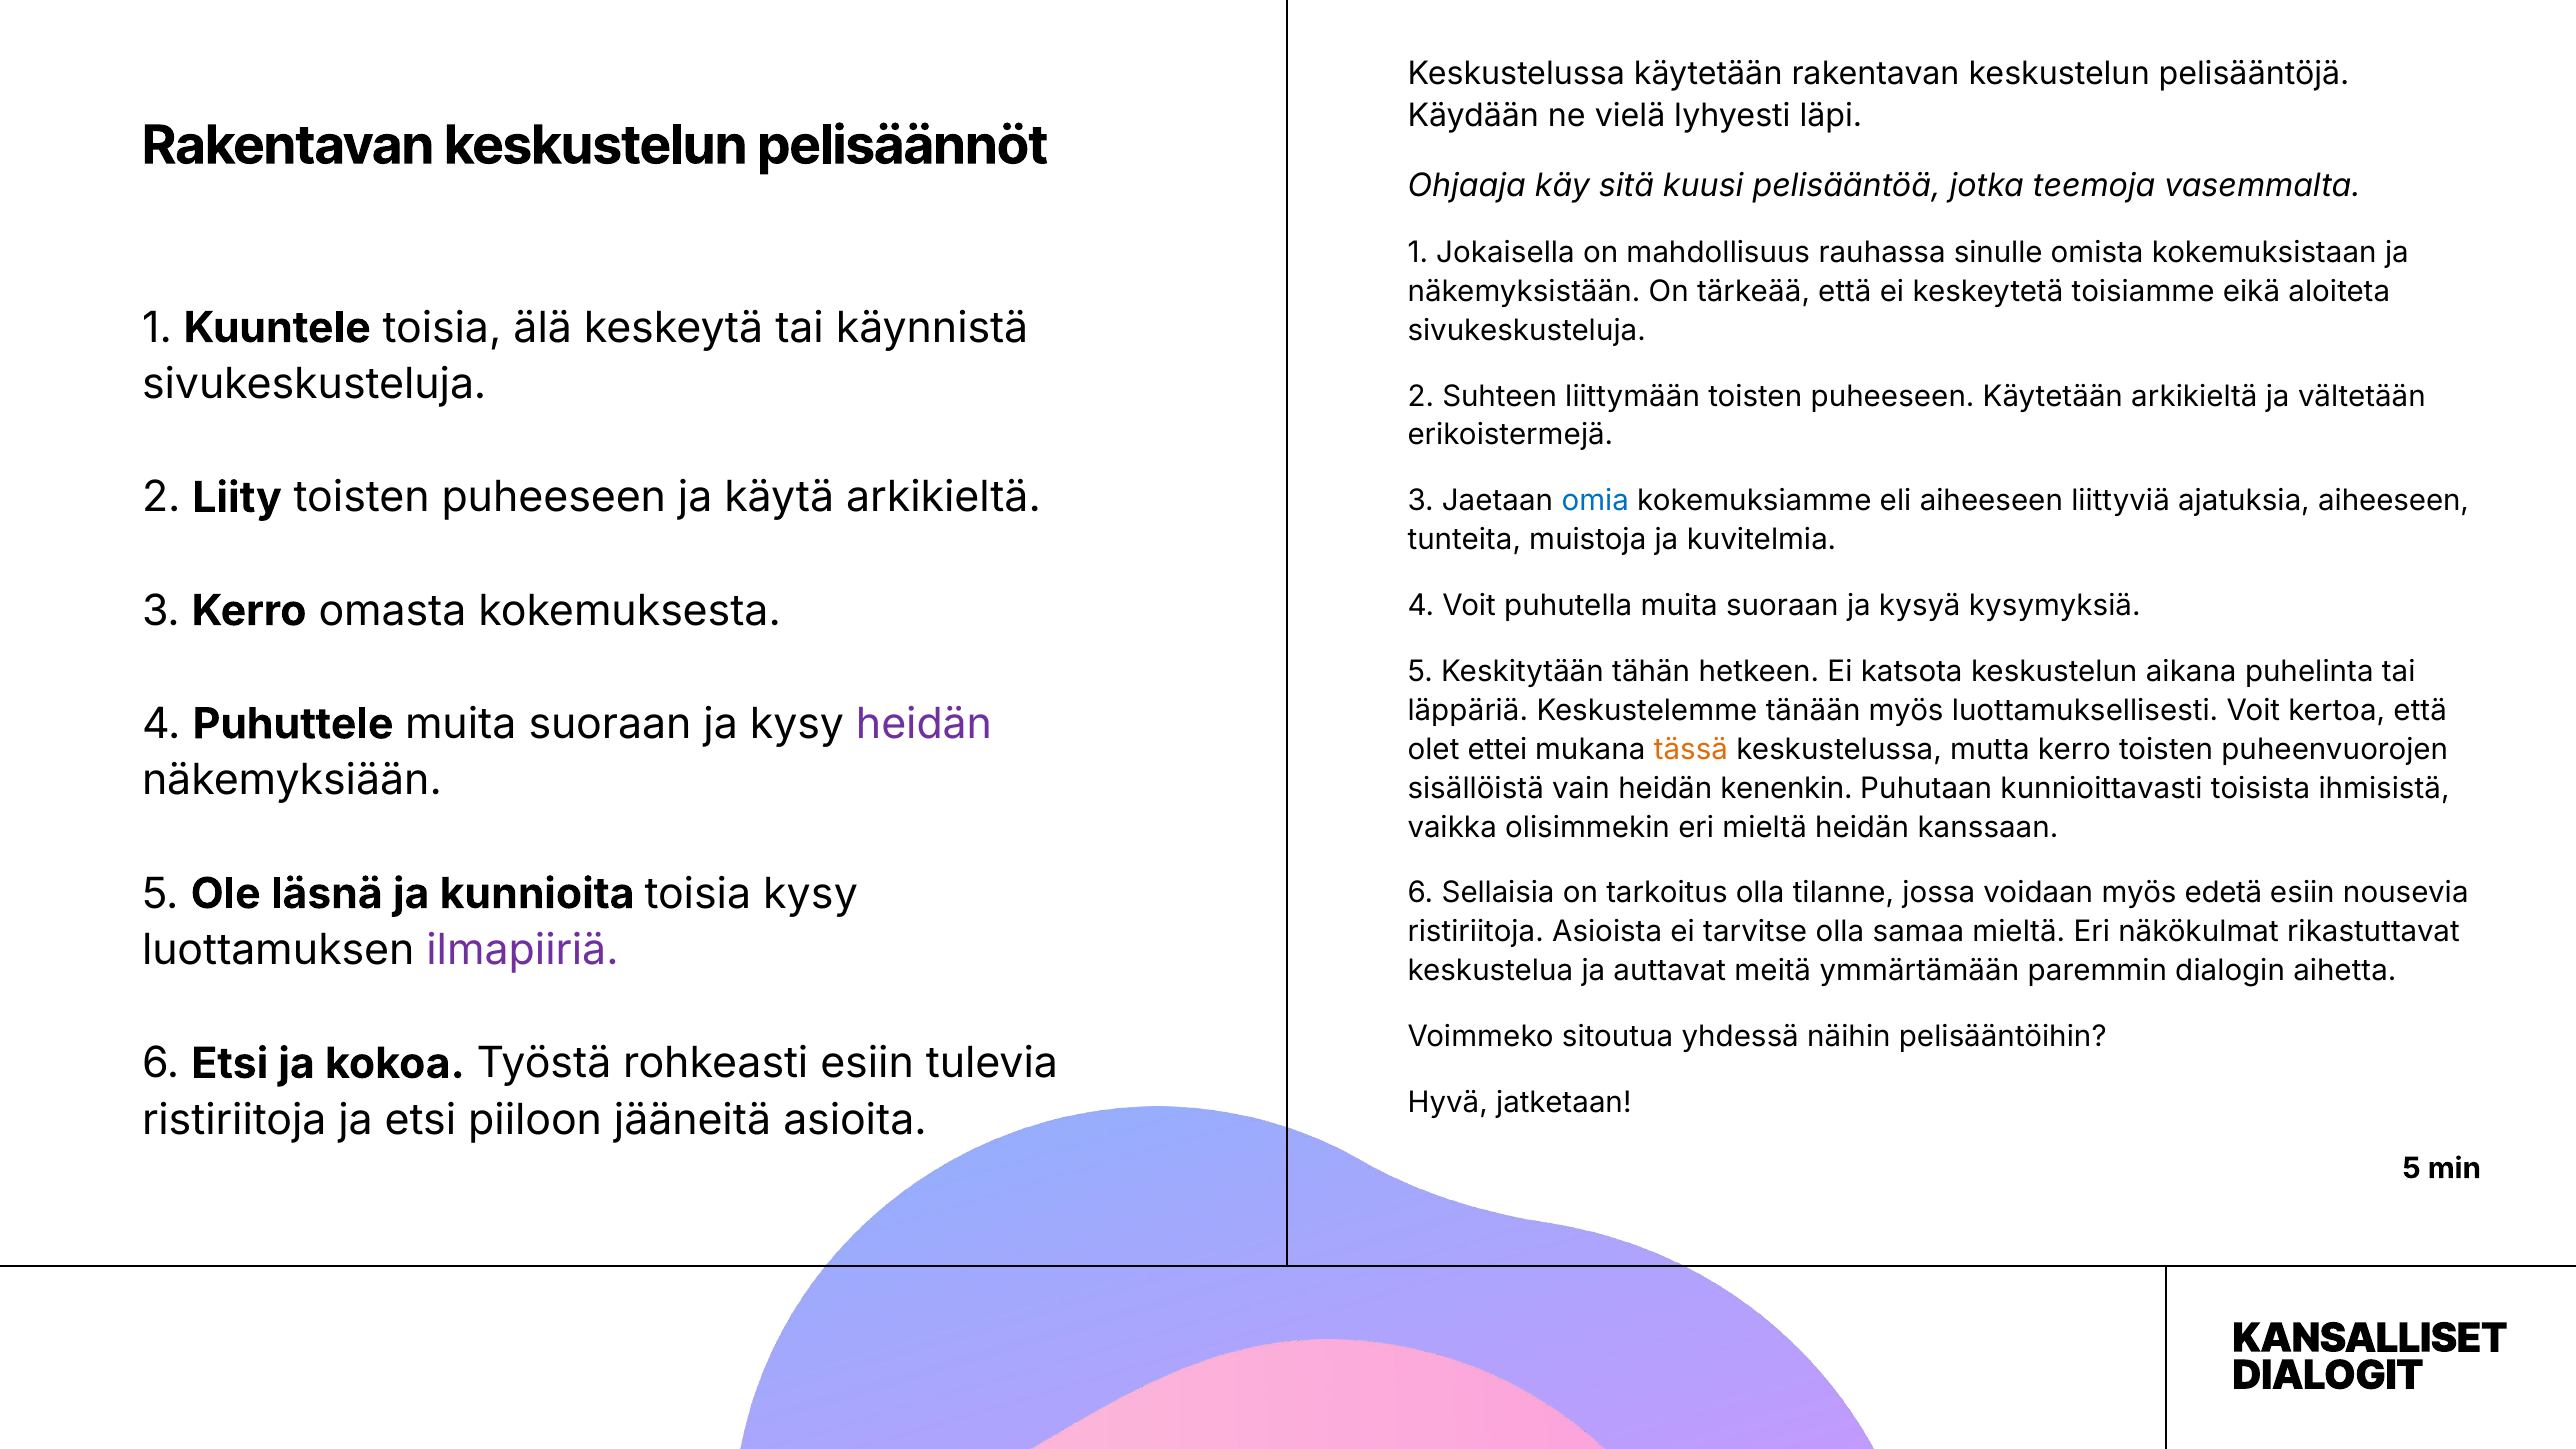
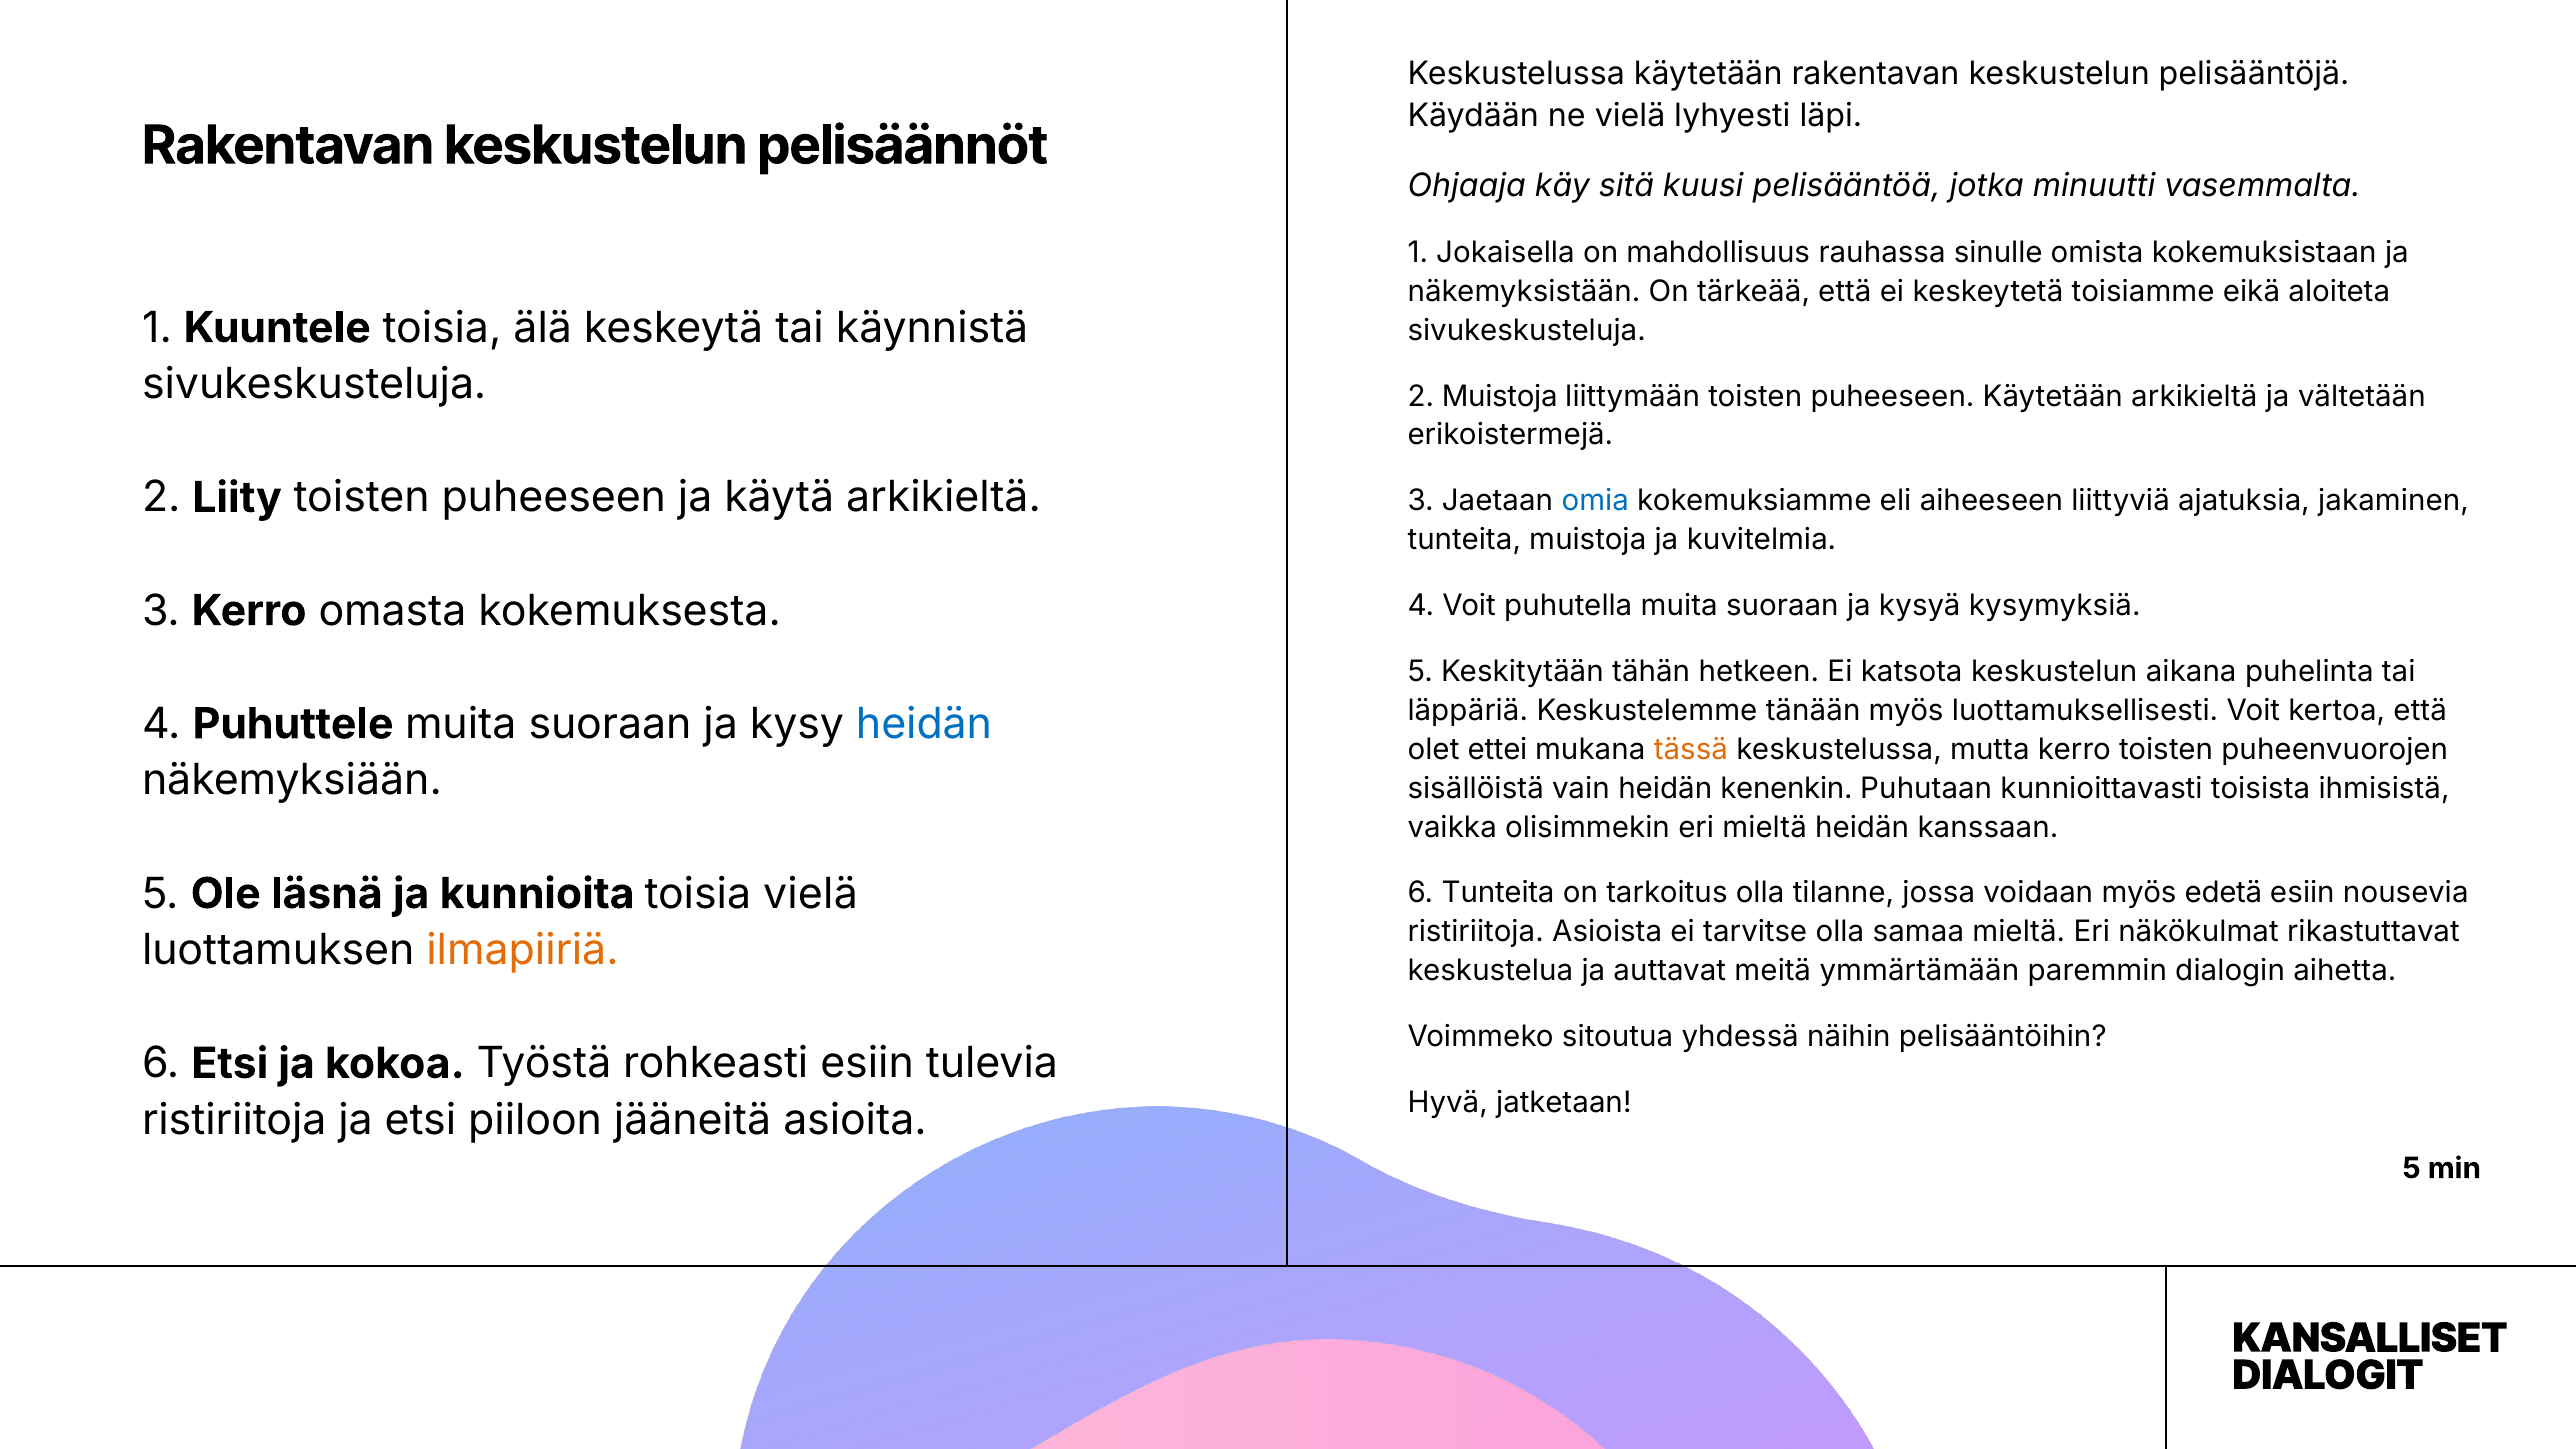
teemoja: teemoja -> minuutti (2094, 185)
2 Suhteen: Suhteen -> Muistoja (1500, 396)
ajatuksia aiheeseen: aiheeseen -> jakaminen (2394, 501)
heidän colour: purple -> blue (924, 724)
toisia kysy: kysy -> vielä (810, 894)
6 Sellaisia: Sellaisia -> Tunteita (1498, 893)
ilmapiiriä colour: purple -> orange (522, 951)
